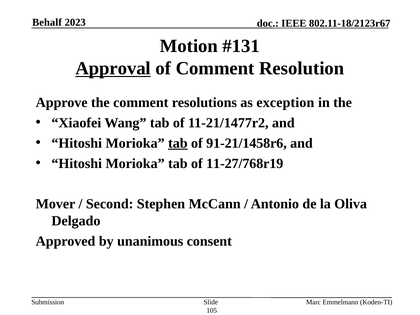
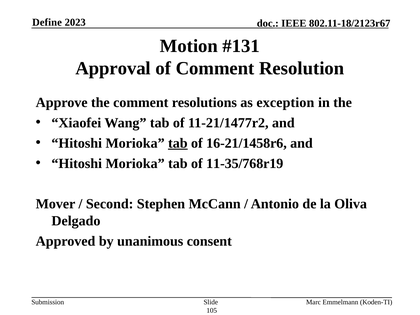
Behalf: Behalf -> Define (47, 22)
Approval underline: present -> none (113, 68)
91-21/1458r6: 91-21/1458r6 -> 16-21/1458r6 (247, 143)
11-27/768r19: 11-27/768r19 -> 11-35/768r19 (245, 163)
